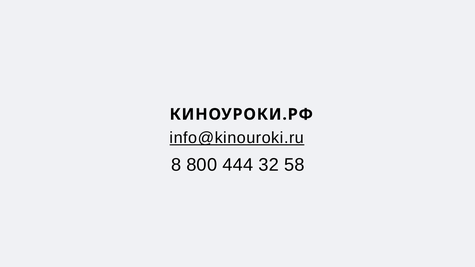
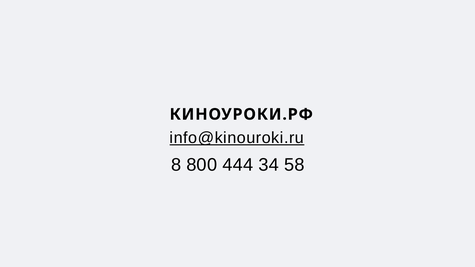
32: 32 -> 34 (269, 165)
